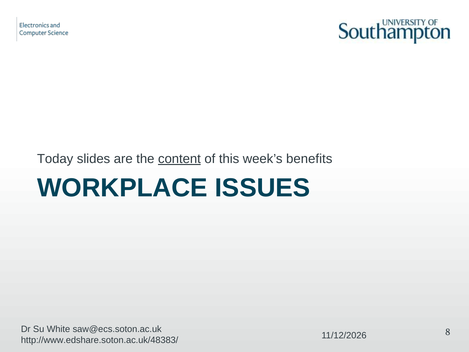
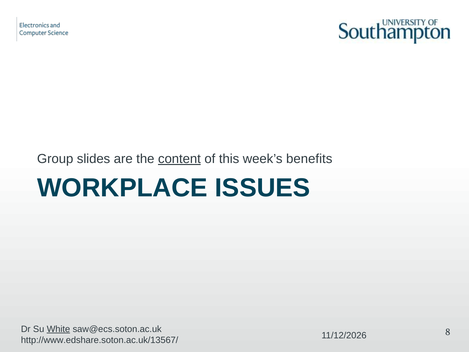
Today: Today -> Group (55, 159)
White underline: none -> present (58, 329)
http://www.edshare.soton.ac.uk/48383/: http://www.edshare.soton.ac.uk/48383/ -> http://www.edshare.soton.ac.uk/13567/ (100, 340)
